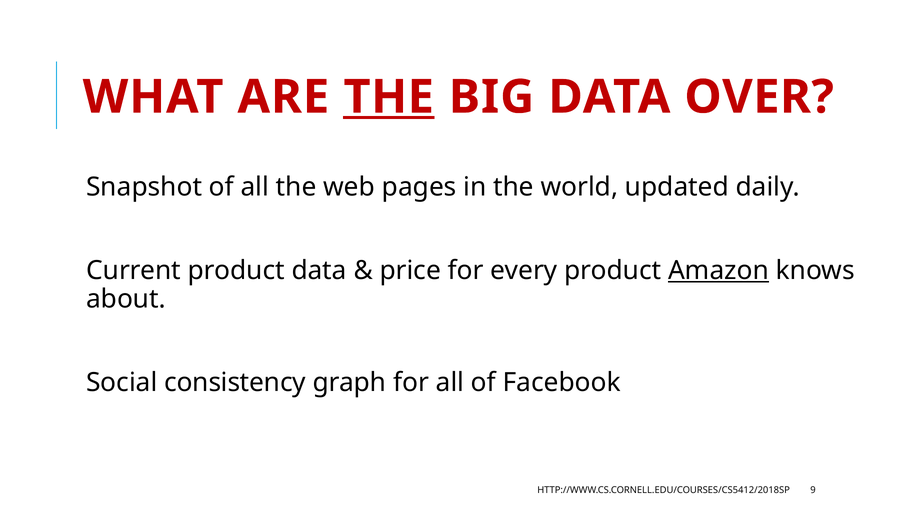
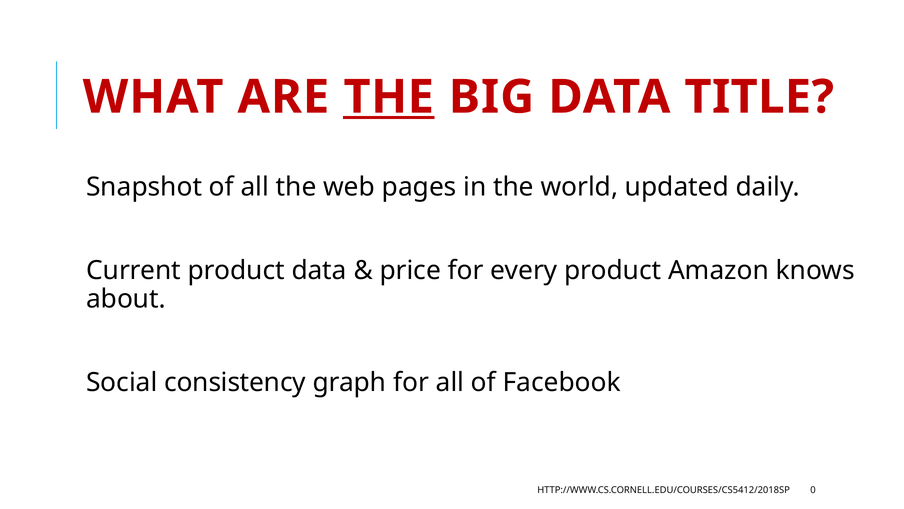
OVER: OVER -> TITLE (759, 97)
Amazon underline: present -> none (719, 270)
9: 9 -> 0 (813, 490)
